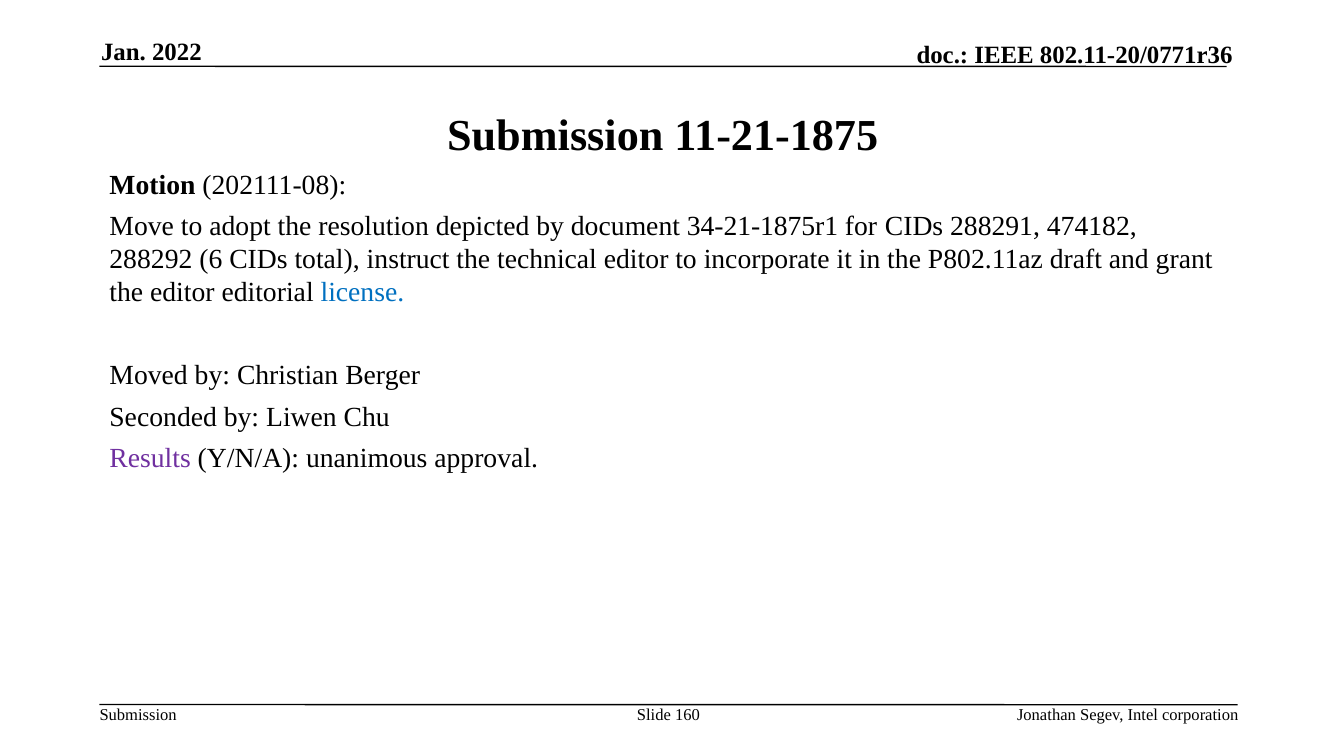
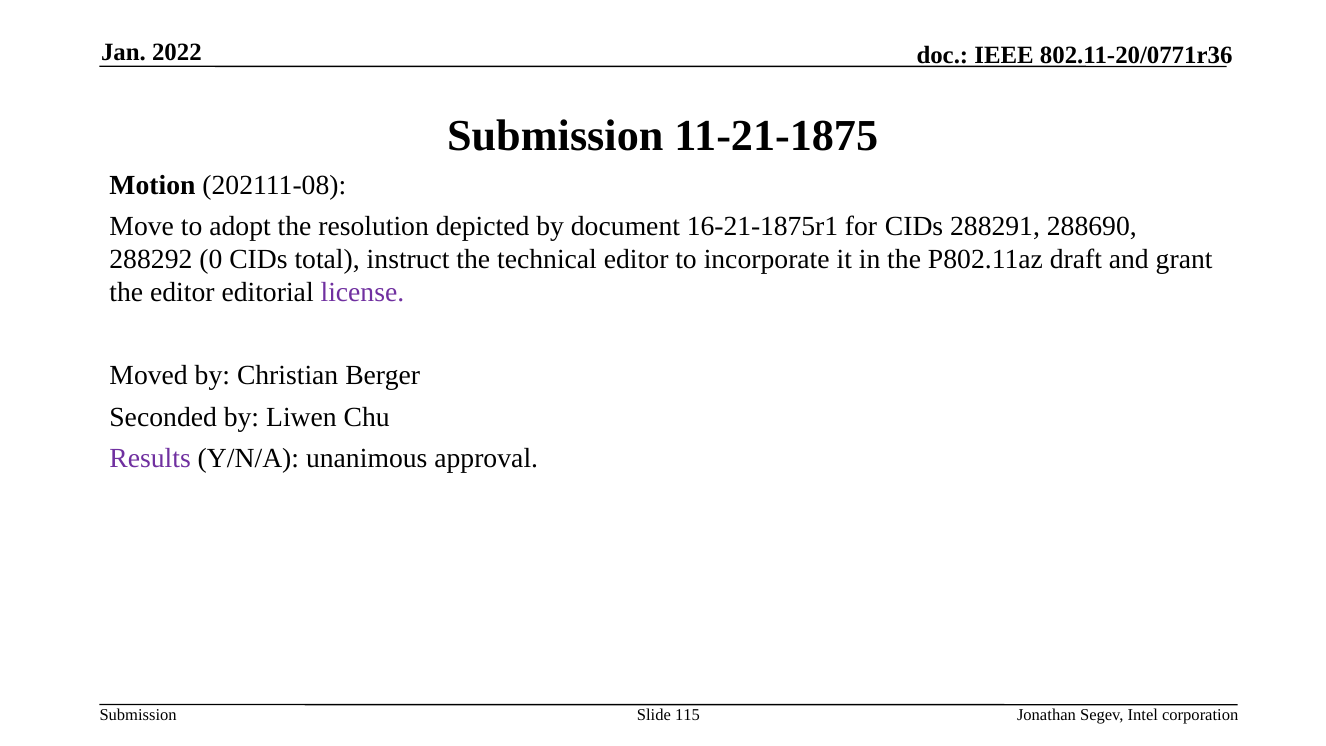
34-21-1875r1: 34-21-1875r1 -> 16-21-1875r1 (762, 226)
474182: 474182 -> 288690 (1092, 226)
6: 6 -> 0 (211, 260)
license colour: blue -> purple (362, 293)
160: 160 -> 115 (687, 715)
